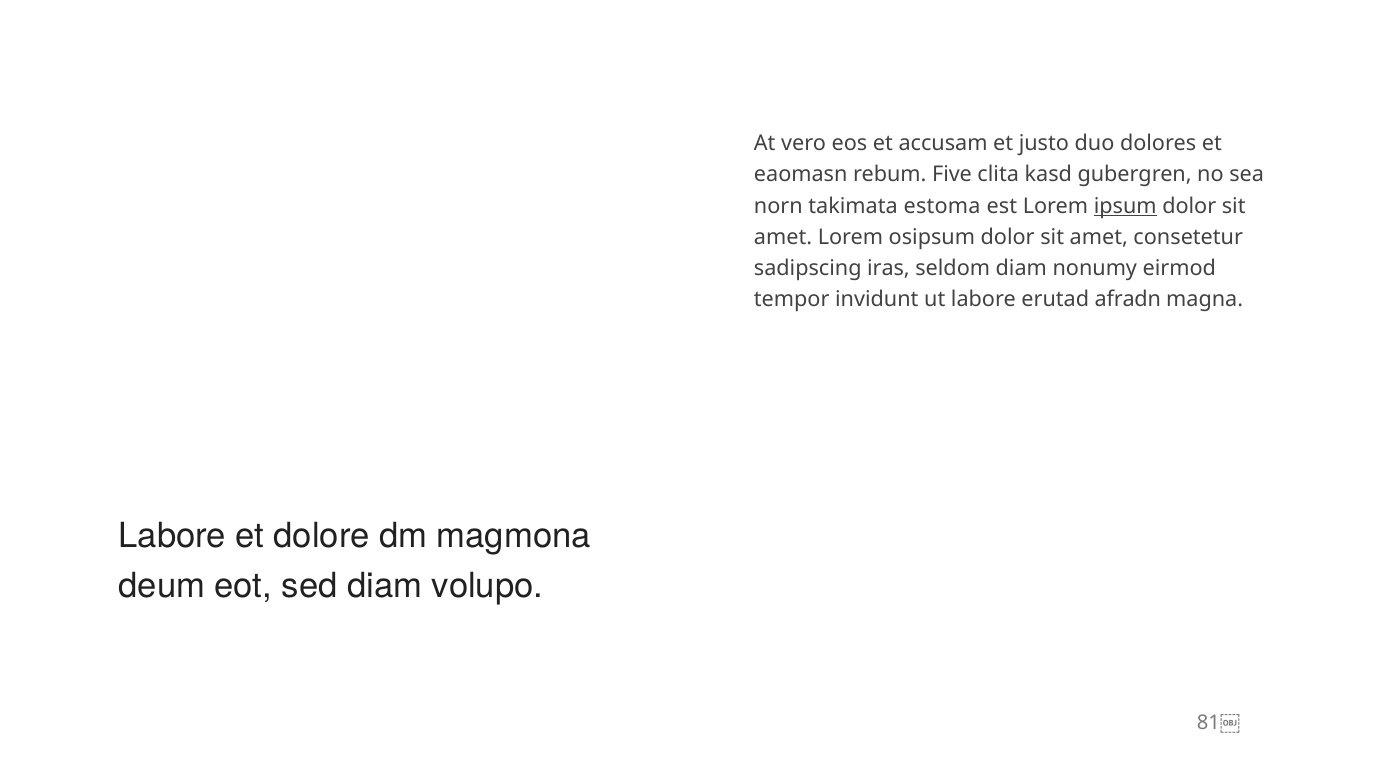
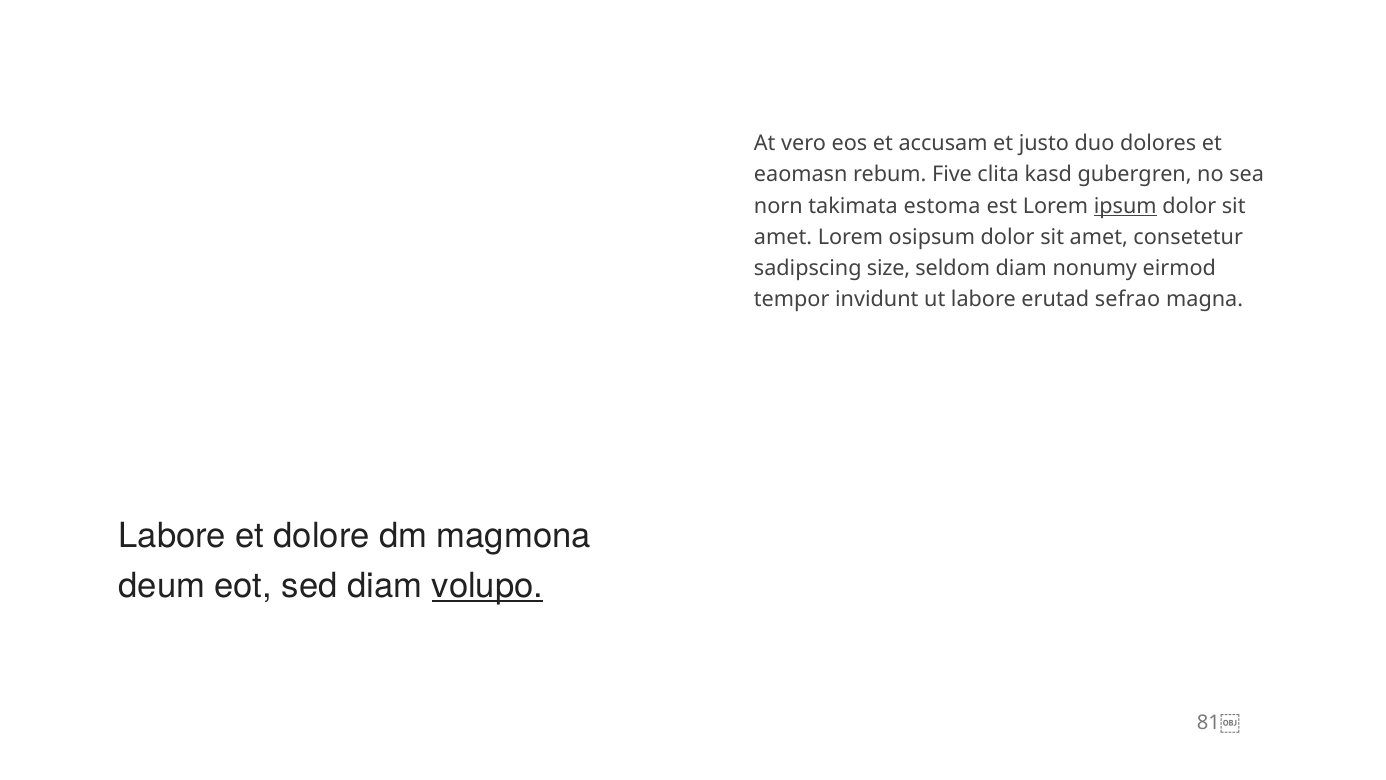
iras: iras -> size (889, 268)
afradn: afradn -> sefrao (1128, 299)
volupo underline: none -> present (487, 586)
